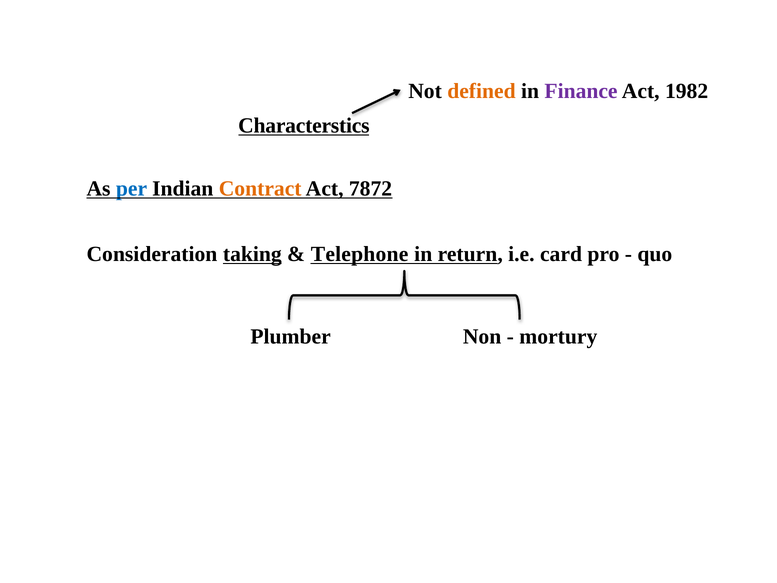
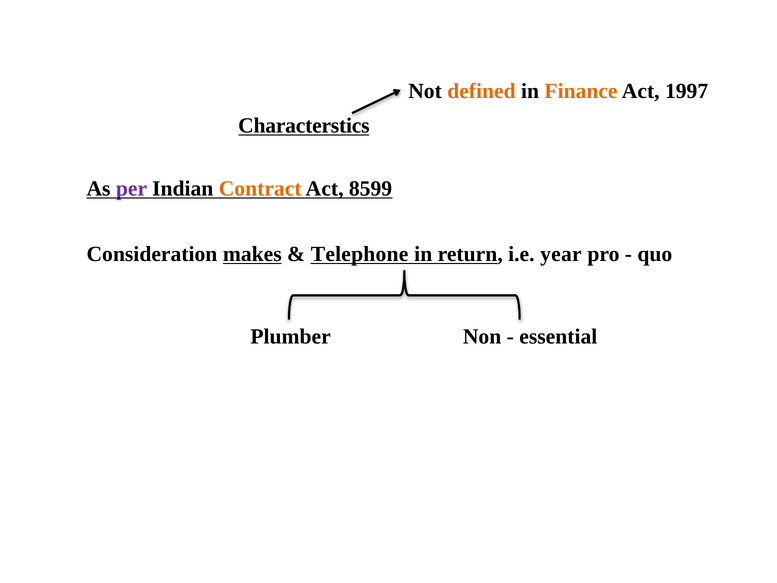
Finance colour: purple -> orange (581, 91)
1982: 1982 -> 1997 (687, 91)
per colour: blue -> purple (132, 188)
7872: 7872 -> 8599 (371, 188)
taking: taking -> makes (252, 254)
card: card -> year (561, 254)
mortury: mortury -> essential (558, 336)
